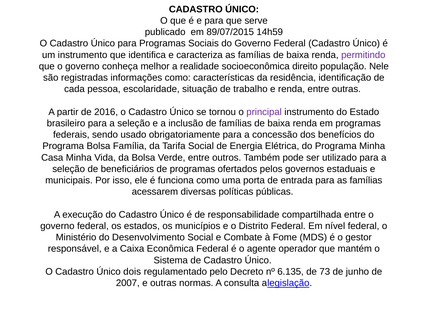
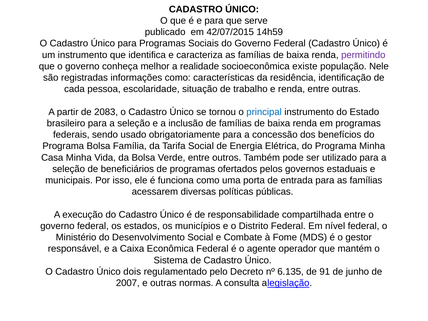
89/07/2015: 89/07/2015 -> 42/07/2015 (230, 32)
direito: direito -> existe (305, 66)
2016: 2016 -> 2083 (106, 112)
principal colour: purple -> blue (264, 112)
73: 73 -> 91 (325, 272)
